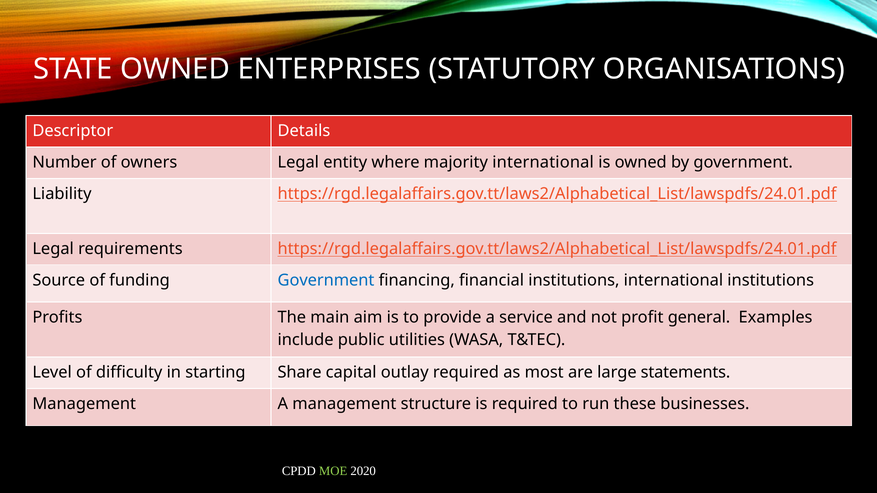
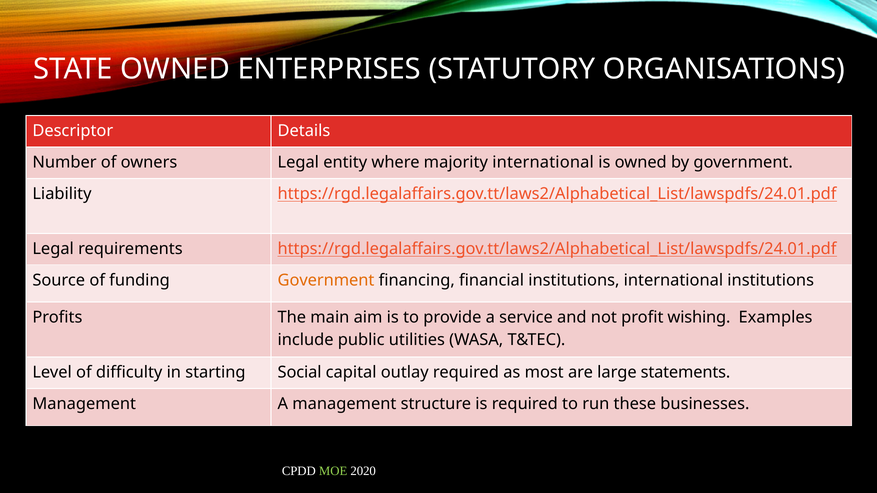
Government colour: blue -> orange (326, 280)
general: general -> wishing (699, 318)
Share: Share -> Social (300, 373)
